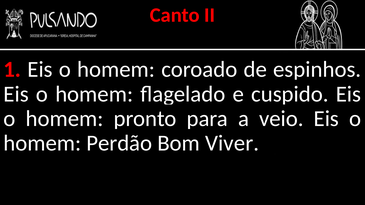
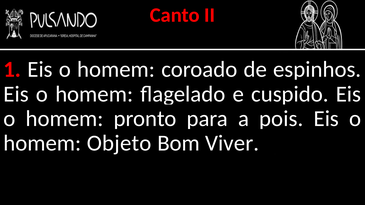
veio: veio -> pois (281, 119)
Perdão: Perdão -> Objeto (119, 143)
